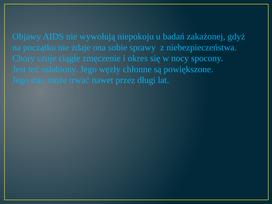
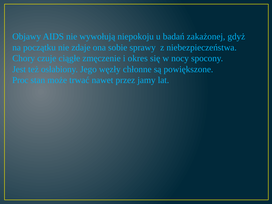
Jego: Jego -> Proc (20, 80)
długi: długi -> jamy (146, 80)
